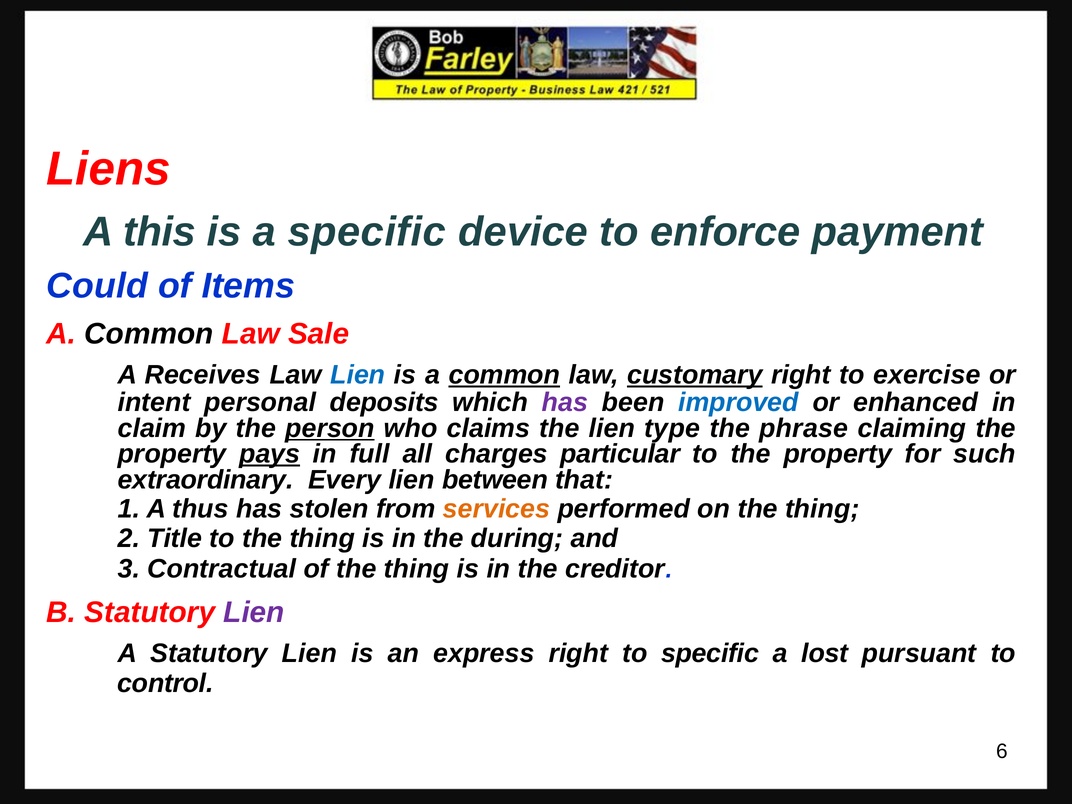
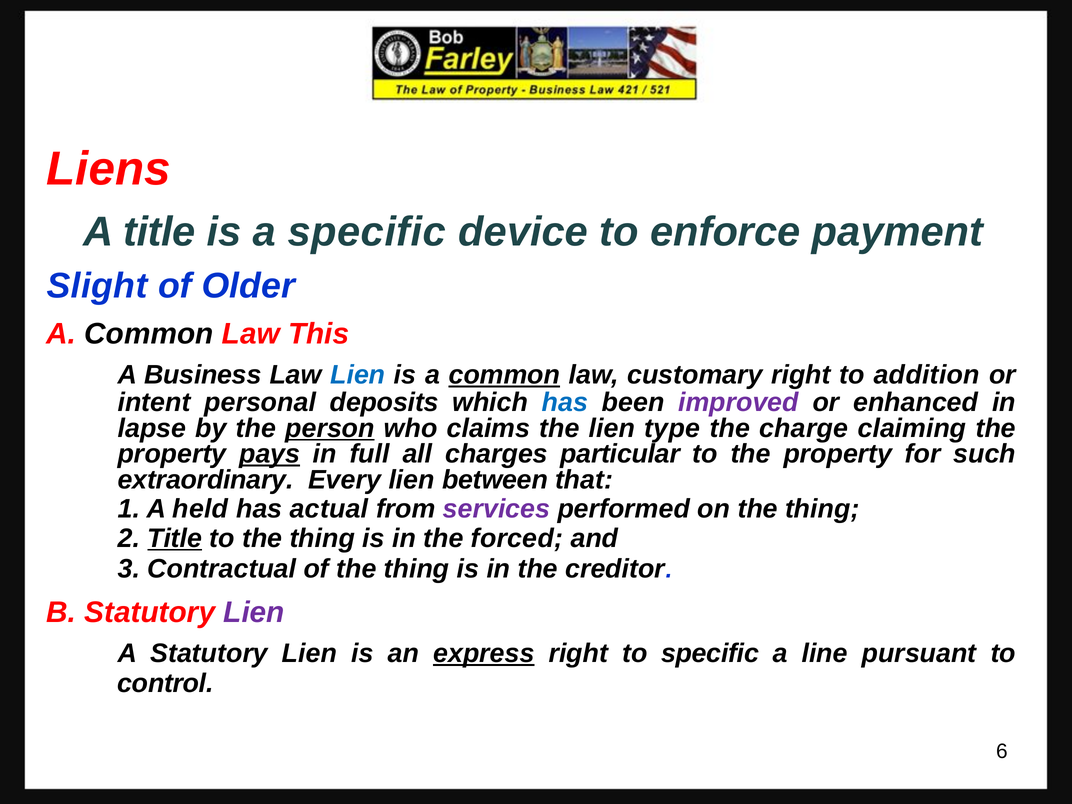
A this: this -> title (159, 232)
Could: Could -> Slight (97, 286)
Items: Items -> Older (248, 286)
Sale: Sale -> This (319, 334)
Receives: Receives -> Business (203, 375)
customary underline: present -> none (695, 375)
exercise: exercise -> addition (927, 375)
has colour: purple -> blue (565, 402)
improved colour: blue -> purple (738, 402)
claim: claim -> lapse (152, 428)
phrase: phrase -> charge (804, 428)
thus: thus -> held (200, 509)
stolen: stolen -> actual (329, 509)
services colour: orange -> purple (497, 509)
Title underline: none -> present (175, 538)
during: during -> forced (517, 538)
express underline: none -> present (484, 654)
lost: lost -> line (825, 654)
